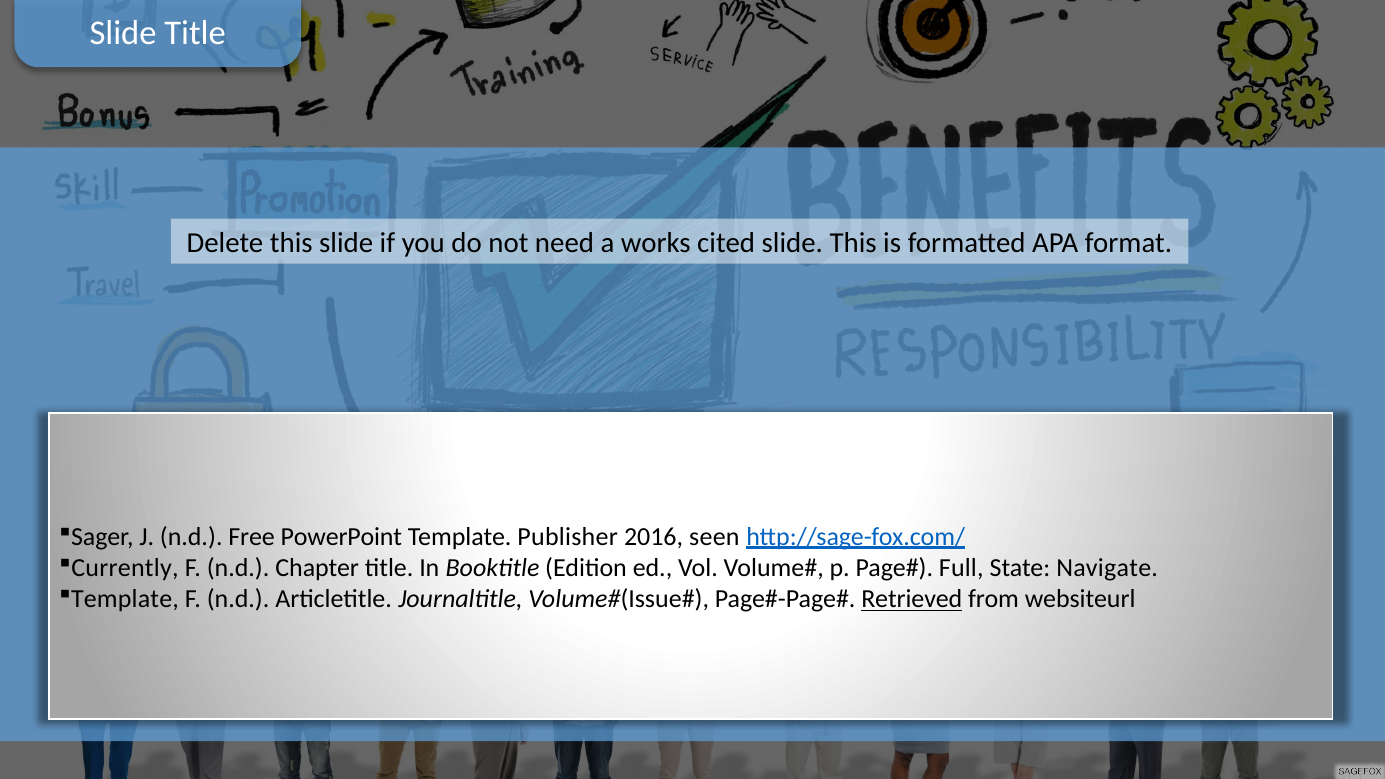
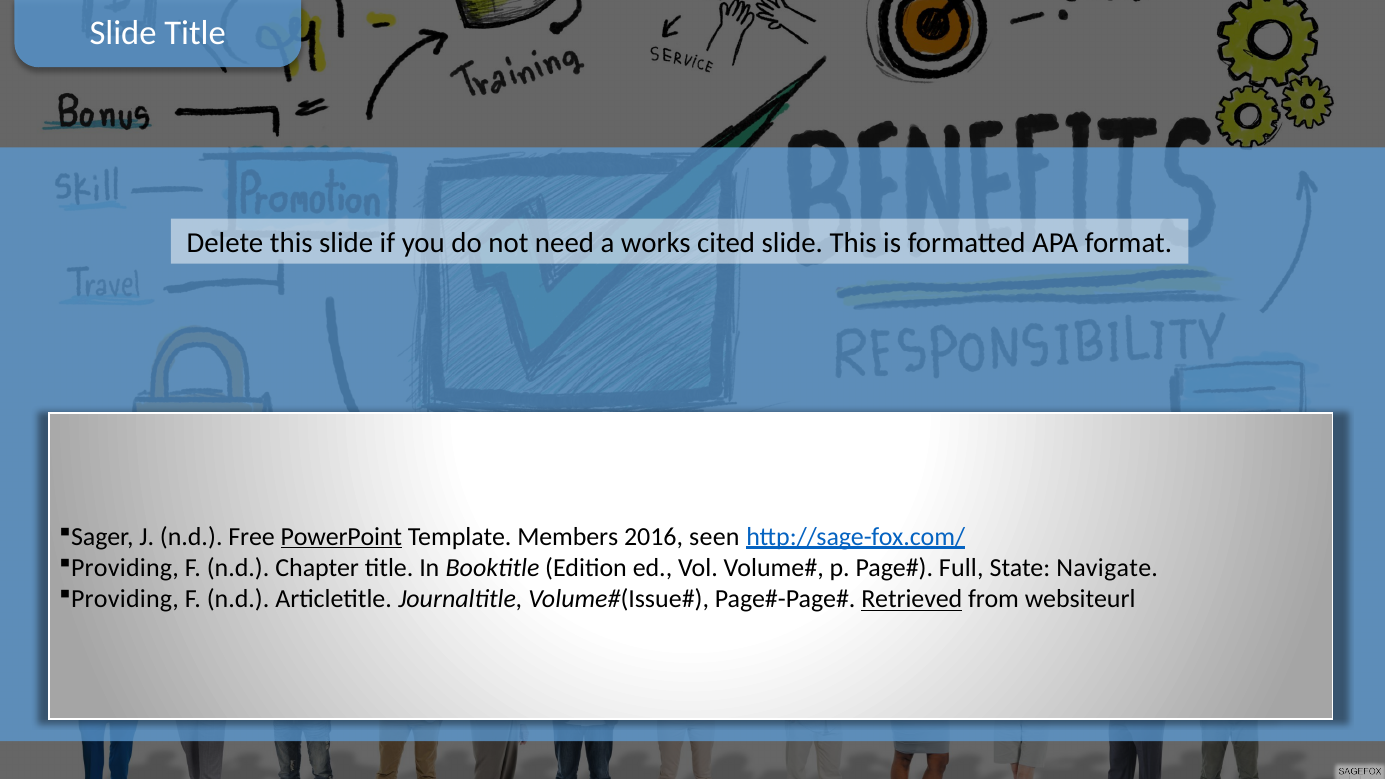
PowerPoint underline: none -> present (341, 536)
Publisher: Publisher -> Members (568, 536)
Currently: Currently -> Providing (125, 568)
Template: Template -> Providing (125, 599)
